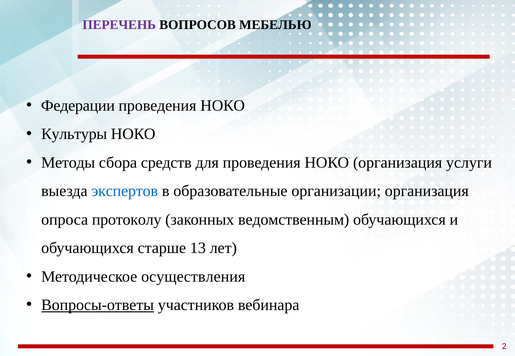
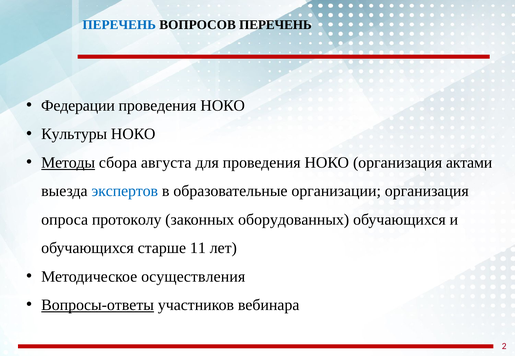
ПЕРЕЧЕНЬ colour: purple -> blue (119, 25)
ВОПРОСОВ МЕБЕЛЬЮ: МЕБЕЛЬЮ -> ПЕРЕЧЕНЬ (275, 25)
Методы underline: none -> present (68, 163)
средств: средств -> августа (166, 163)
услуги: услуги -> актами (469, 163)
ведомственным: ведомственным -> оборудованных (294, 220)
13: 13 -> 11 (198, 248)
